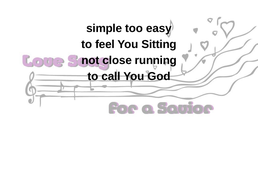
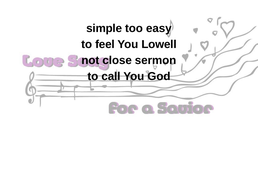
Sitting: Sitting -> Lowell (159, 44)
running: running -> sermon (156, 60)
